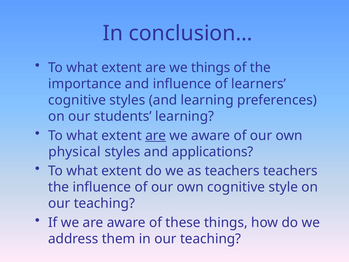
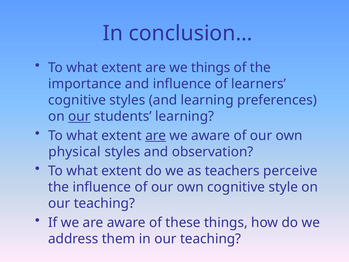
our underline: none -> present (79, 116)
applications: applications -> observation (213, 152)
teachers teachers: teachers -> perceive (290, 171)
